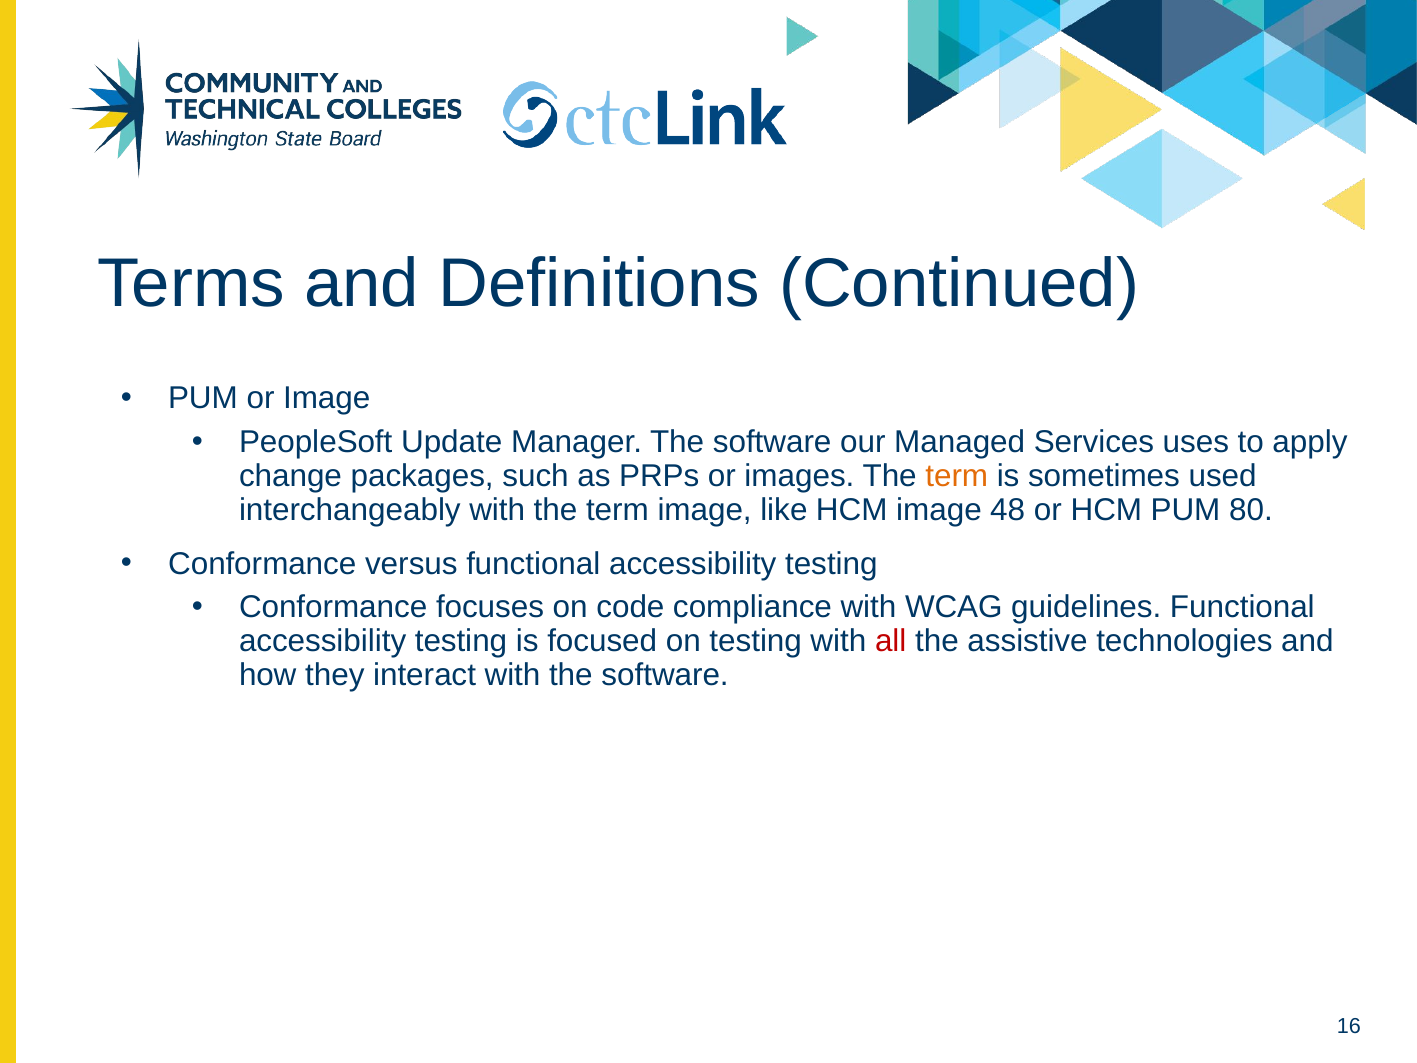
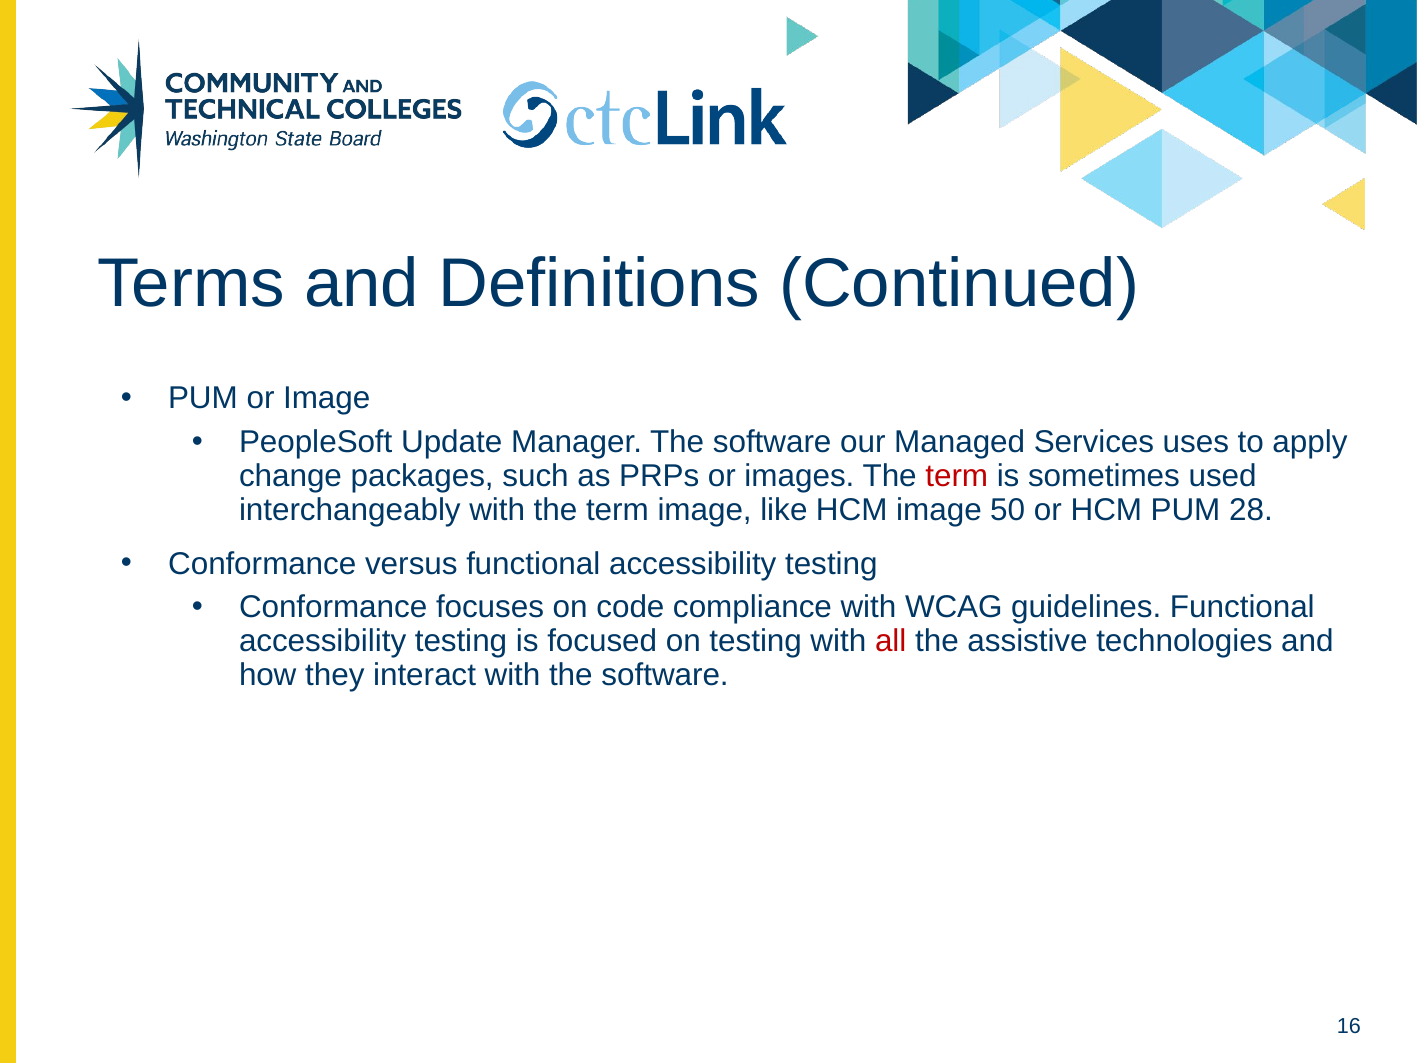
term colour: orange -> red (957, 476)
48: 48 -> 50 (1008, 510)
80: 80 -> 28 (1251, 510)
